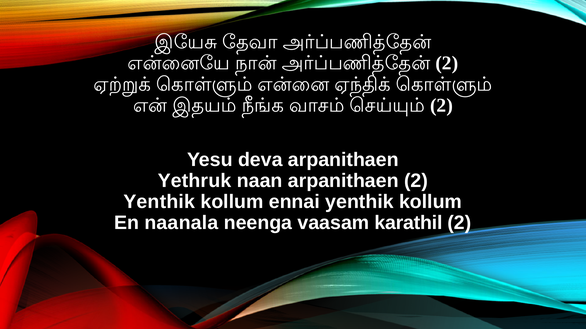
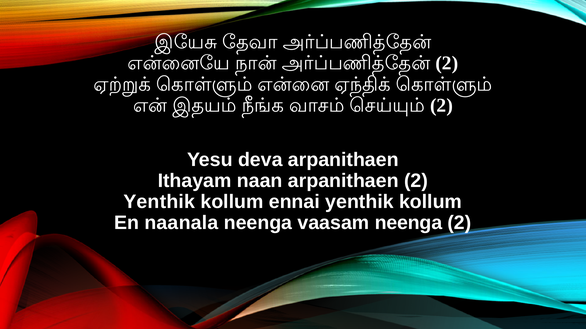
Yethruk: Yethruk -> Ithayam (195, 181)
vaasam karathil: karathil -> neenga (408, 223)
